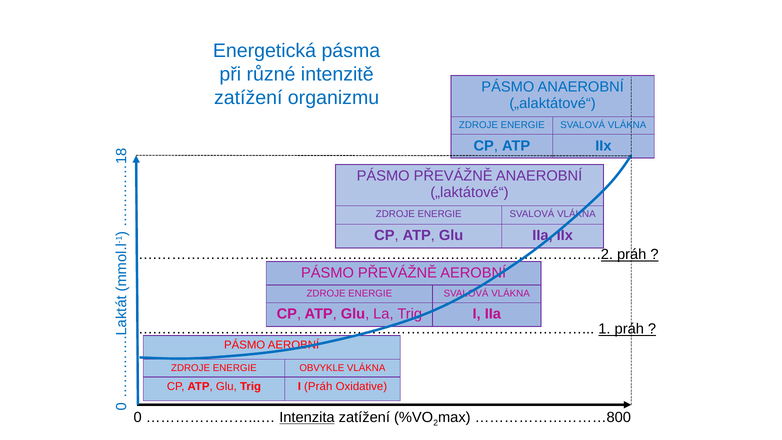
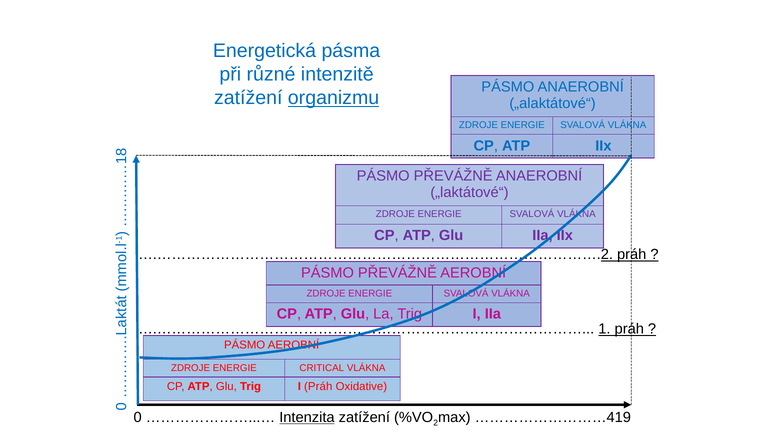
organizmu underline: none -> present (334, 98)
OBVYKLE: OBVYKLE -> CRITICAL (322, 368)
………………………800: ………………………800 -> ………………………419 (553, 417)
